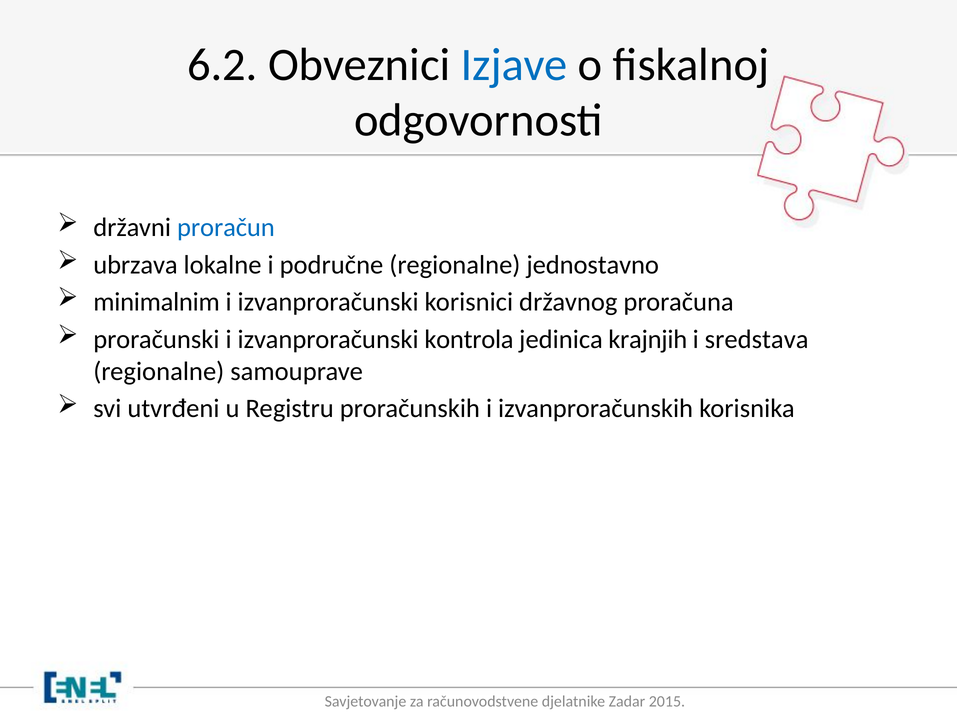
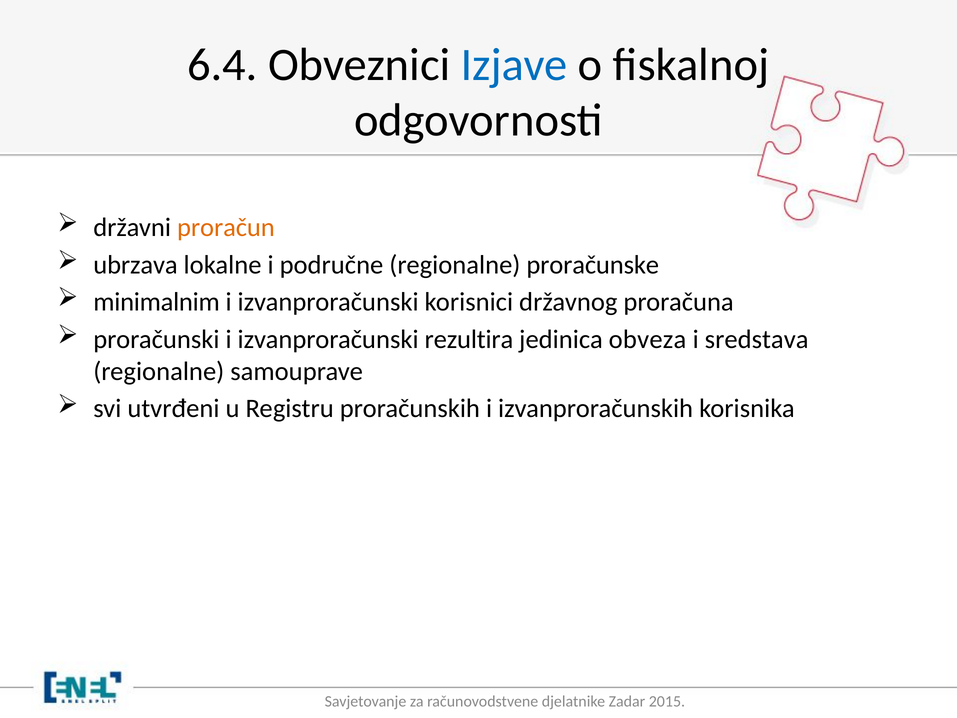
6.2: 6.2 -> 6.4 (222, 65)
proračun colour: blue -> orange (226, 227)
jednostavno: jednostavno -> proračunske (593, 265)
kontrola: kontrola -> rezultira (469, 339)
krajnjih: krajnjih -> obveza (648, 339)
